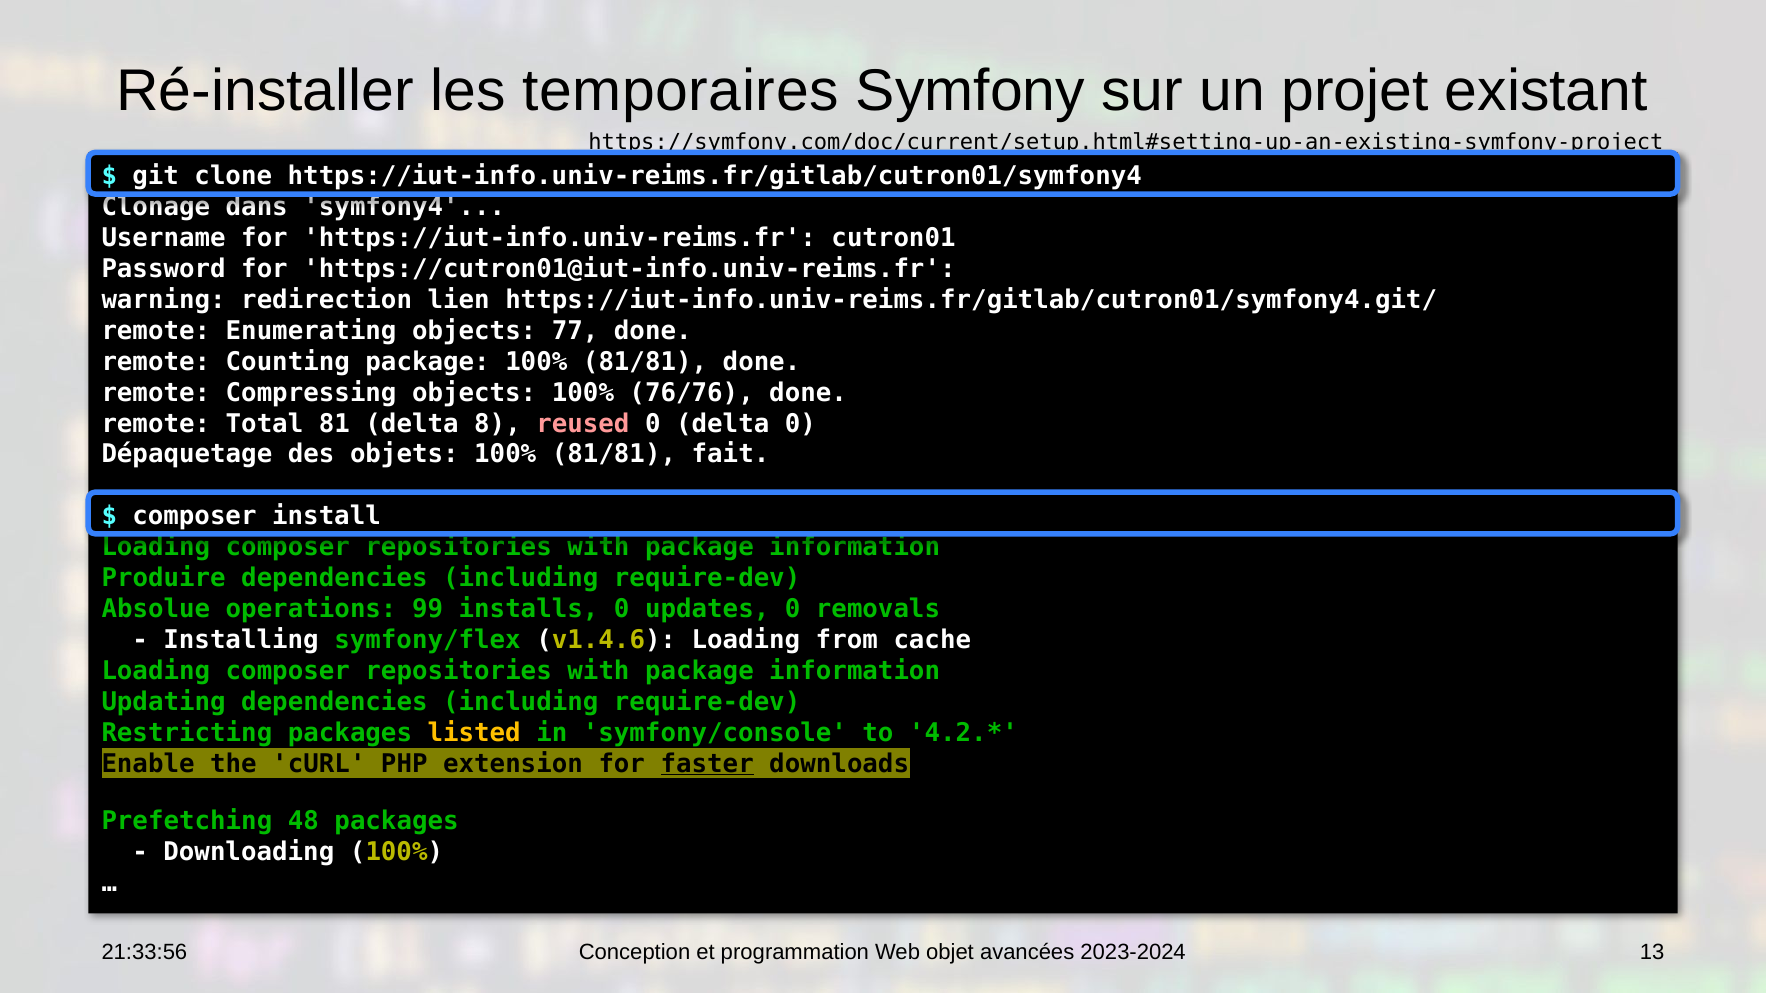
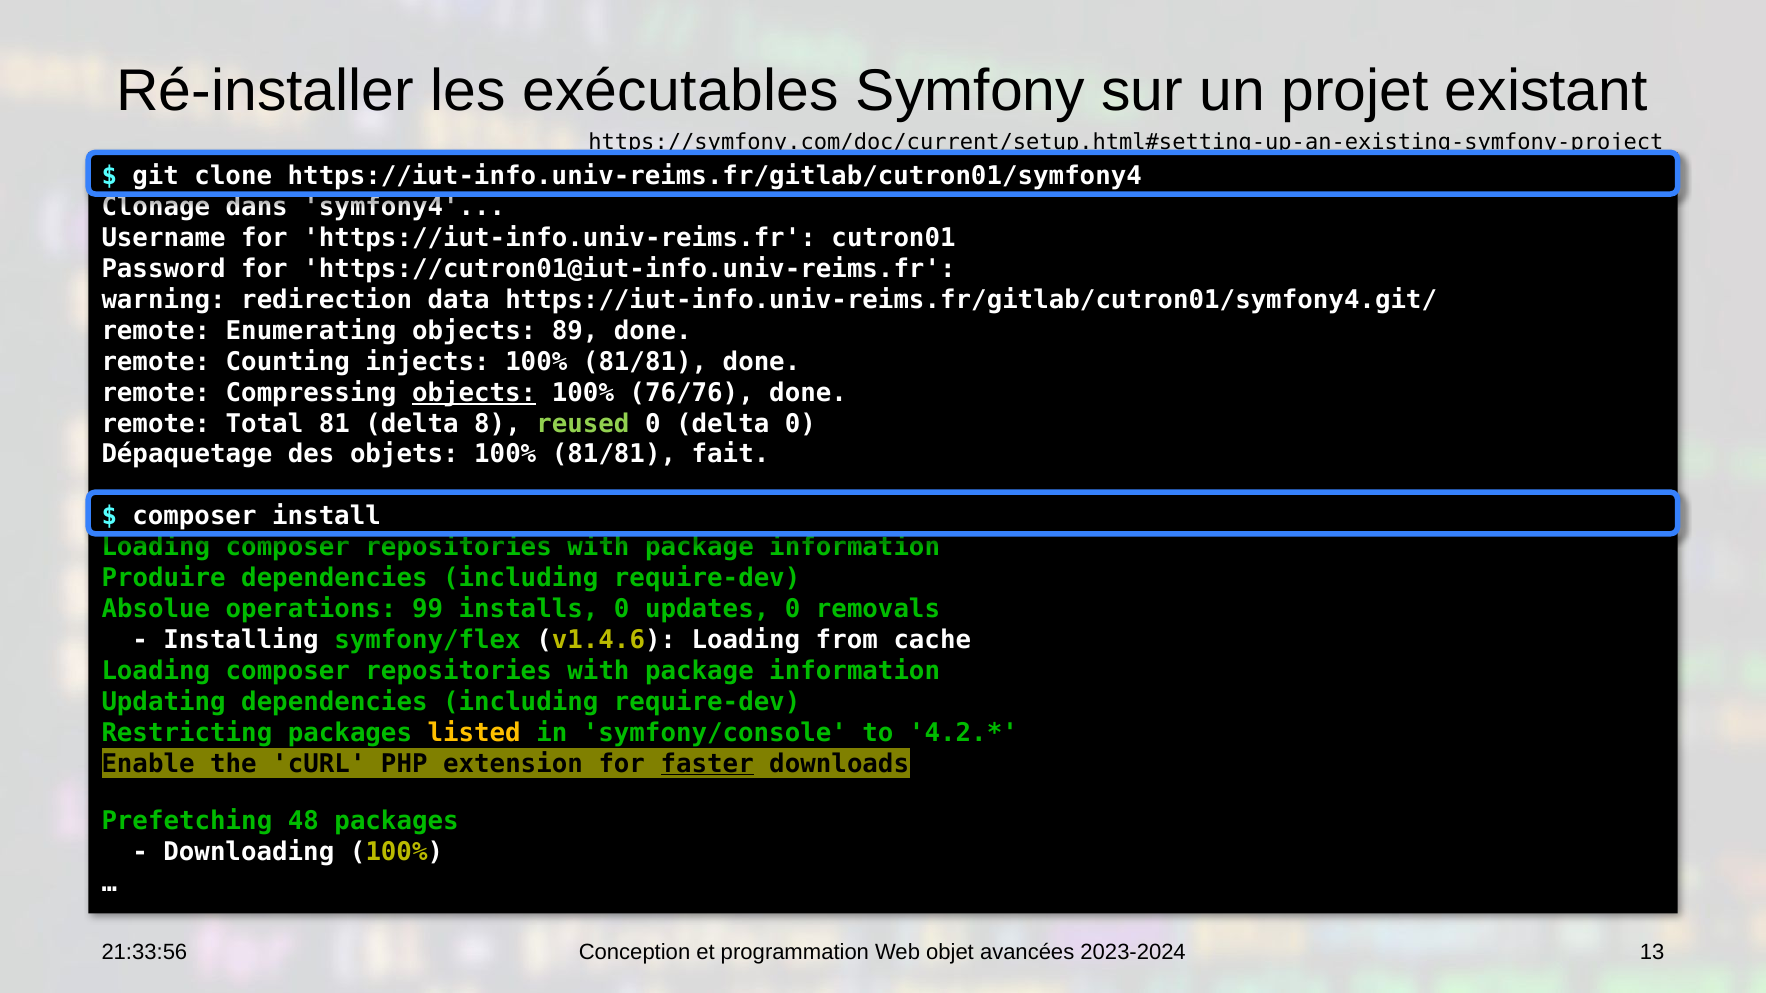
temporaires: temporaires -> exécutables (681, 91)
lien: lien -> data (459, 300)
77: 77 -> 89 (575, 331)
Counting package: package -> injects (428, 362)
objects underline: none -> present (474, 393)
reused colour: pink -> light green (583, 424)
